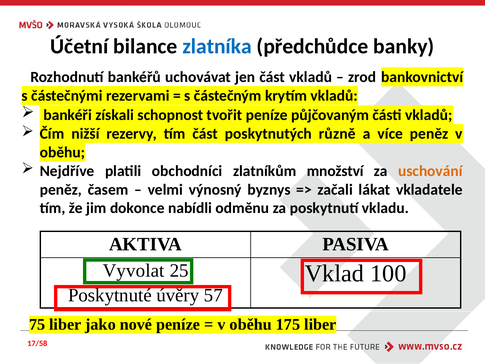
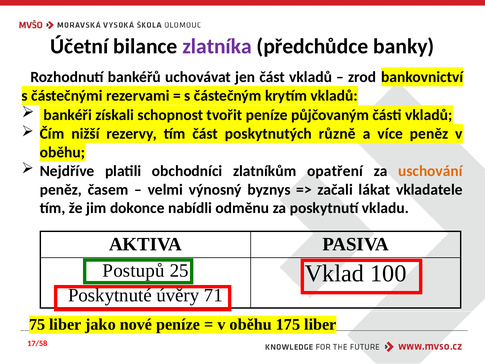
zlatníka colour: blue -> purple (217, 46)
množství: množství -> opatření (335, 171)
Vyvolat: Vyvolat -> Postupů (134, 270)
57: 57 -> 71 (213, 295)
